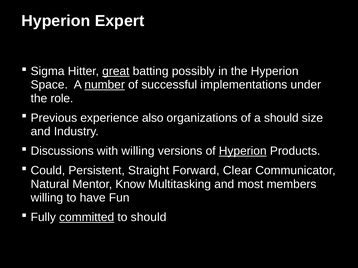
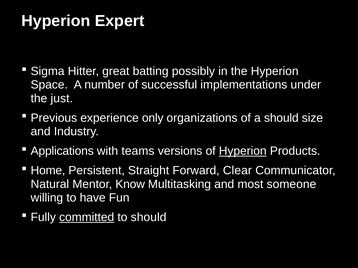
great underline: present -> none (116, 71)
number underline: present -> none (105, 85)
role: role -> just (62, 99)
also: also -> only (153, 118)
Discussions: Discussions -> Applications (62, 151)
with willing: willing -> teams (138, 151)
Could: Could -> Home (48, 171)
members: members -> someone (291, 184)
